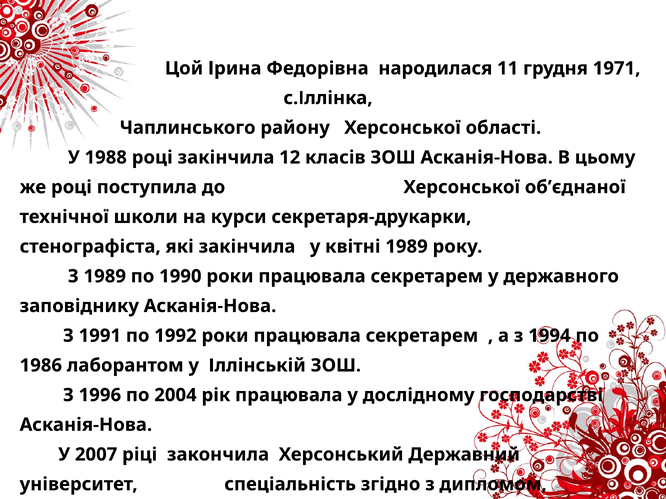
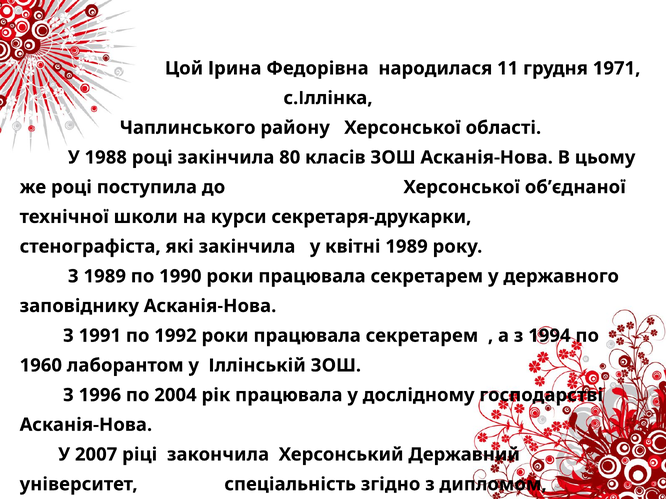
12: 12 -> 80 (290, 158)
1986: 1986 -> 1960 (41, 366)
